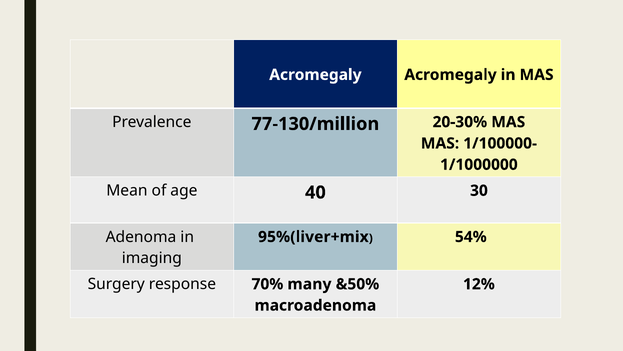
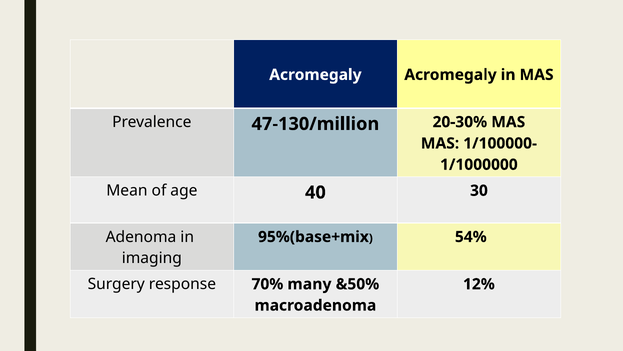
77-130/million: 77-130/million -> 47-130/million (315, 124)
95%(liver+mix: 95%(liver+mix -> 95%(base+mix (313, 237)
